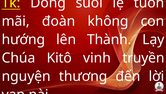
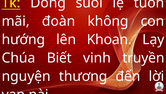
Thành: Thành -> Khoan (109, 39)
Kitô: Kitô -> Biết (59, 58)
